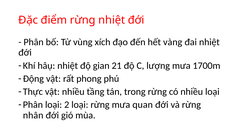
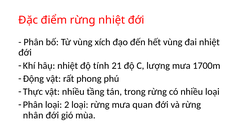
hết vàng: vàng -> vùng (173, 42)
gian: gian -> tính (101, 66)
